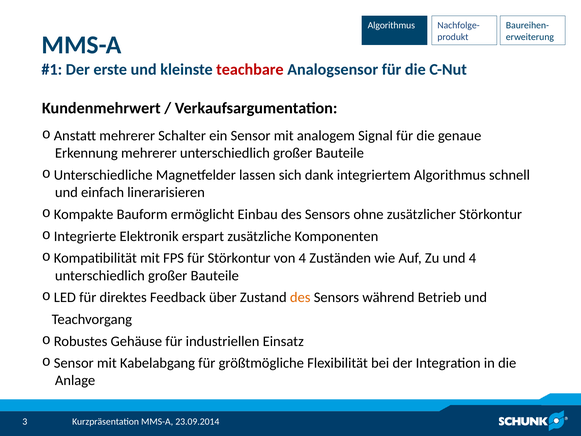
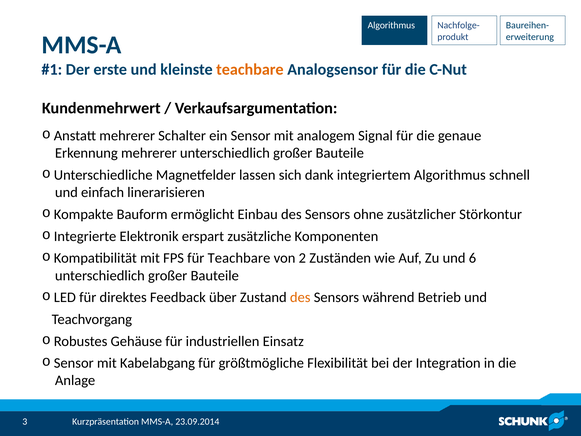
teachbare colour: red -> orange (250, 69)
für Störkontur: Störkontur -> Teachbare (239, 258)
von 4: 4 -> 2 (302, 258)
und 4: 4 -> 6 (472, 258)
